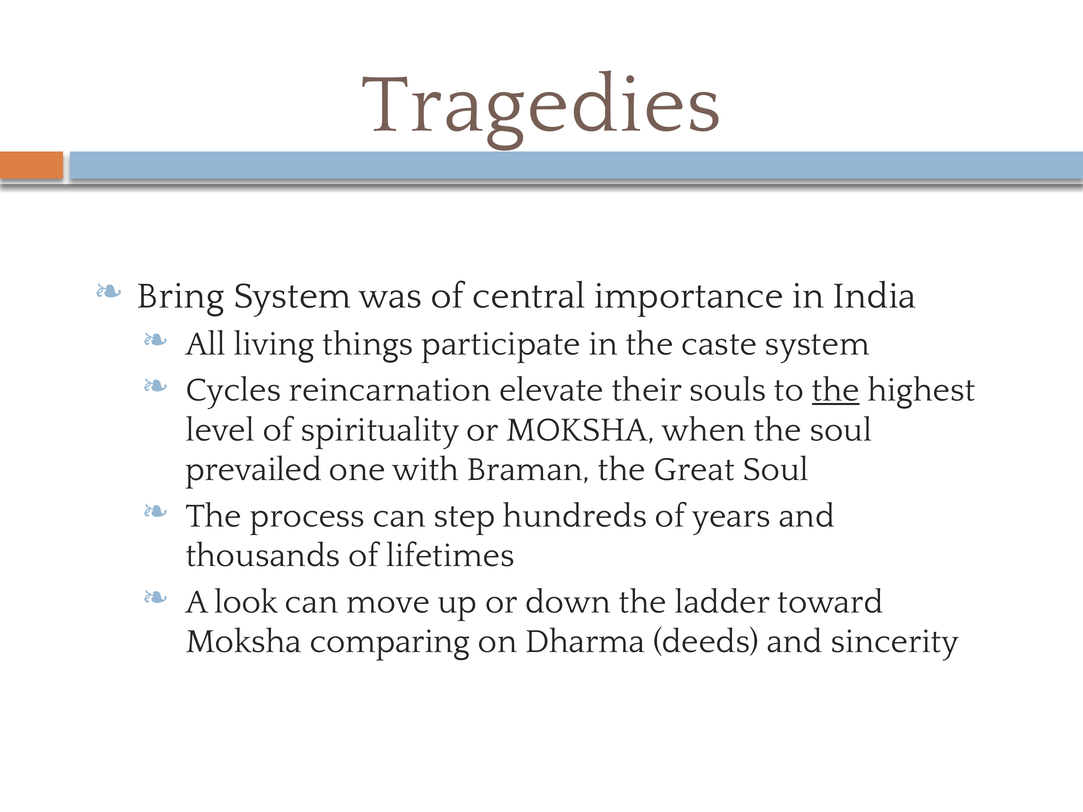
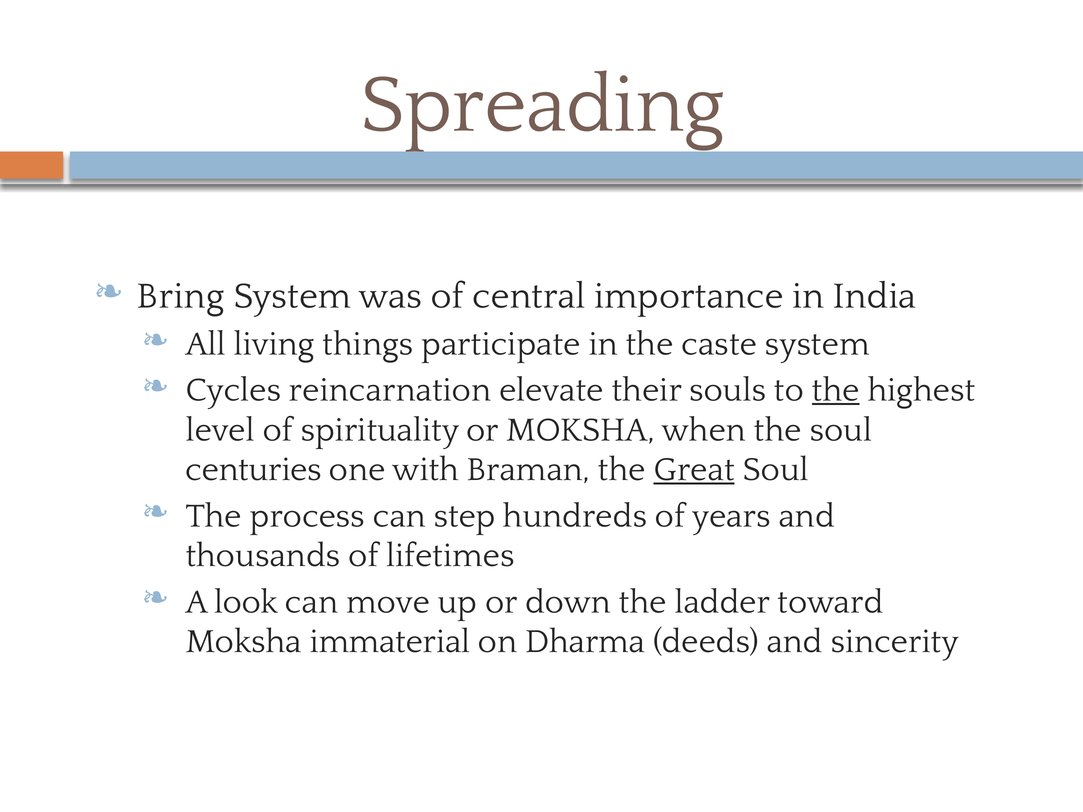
Tragedies: Tragedies -> Spreading (543, 104)
prevailed: prevailed -> centuries (253, 469)
Great underline: none -> present (694, 469)
comparing: comparing -> immaterial (390, 641)
